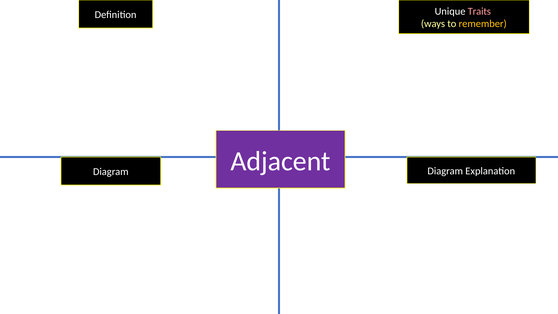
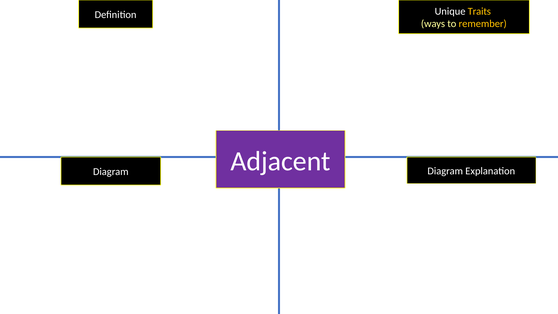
Traits colour: pink -> yellow (479, 11)
